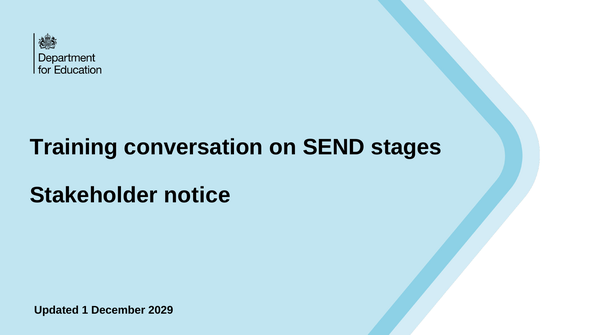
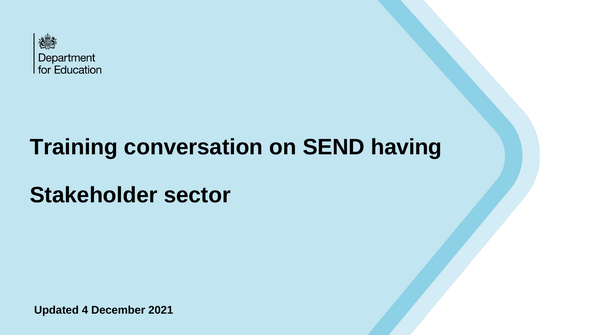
stages: stages -> having (406, 147)
notice: notice -> sector (197, 195)
1: 1 -> 4 (85, 310)
2029: 2029 -> 2021 (161, 310)
